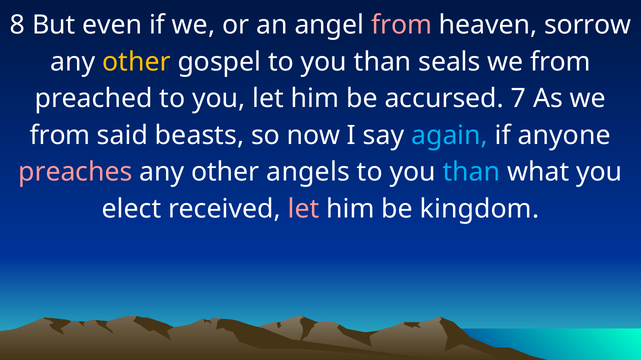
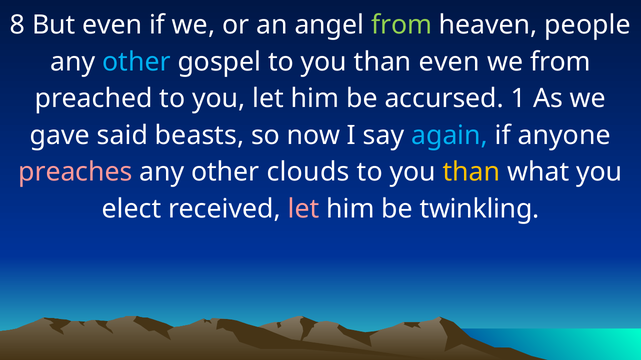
from colour: pink -> light green (402, 25)
sorrow: sorrow -> people (588, 25)
other colour: yellow -> light blue (136, 62)
than seals: seals -> even (449, 62)
7: 7 -> 1 (518, 99)
from: from -> gave (60, 136)
angels: angels -> clouds (308, 172)
than colour: light blue -> yellow (472, 172)
kingdom: kingdom -> twinkling (480, 209)
